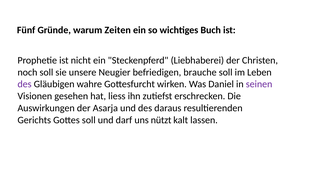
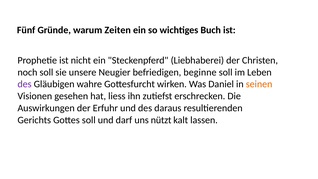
brauche: brauche -> beginne (200, 72)
seinen colour: purple -> orange (259, 84)
Asarja: Asarja -> Erfuhr (105, 108)
